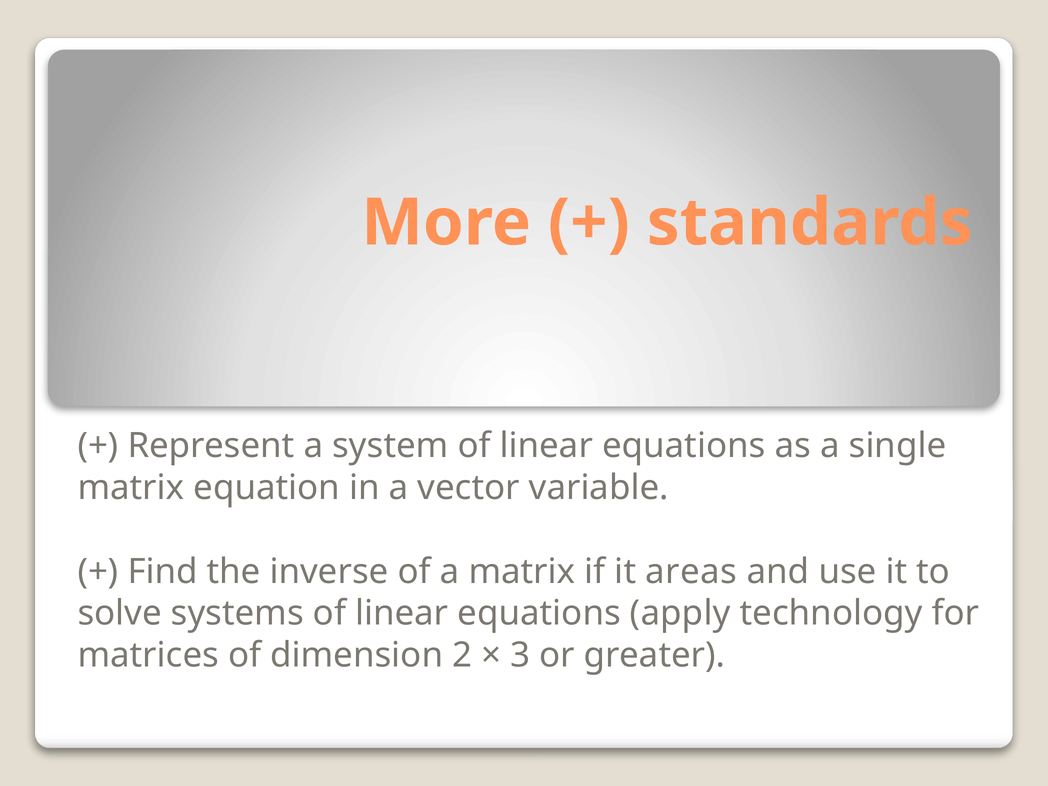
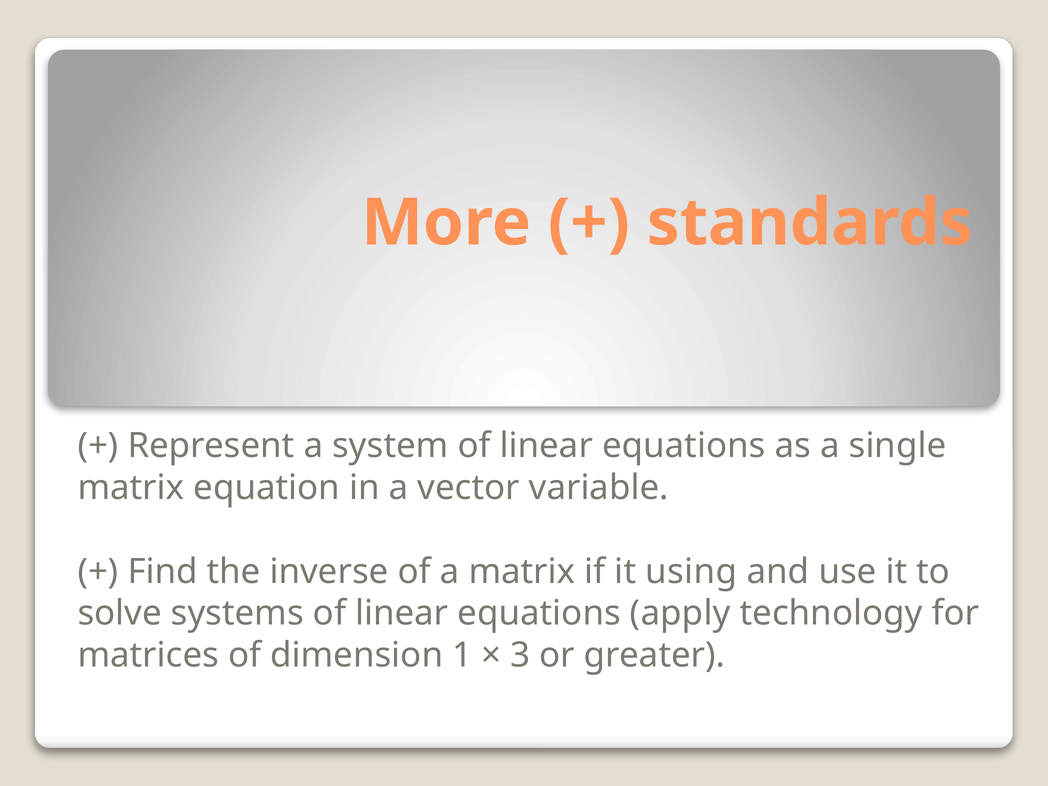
areas: areas -> using (691, 572)
2: 2 -> 1 (462, 655)
